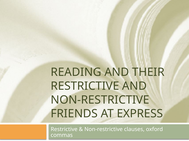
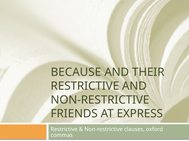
READING: READING -> BECAUSE (76, 73)
